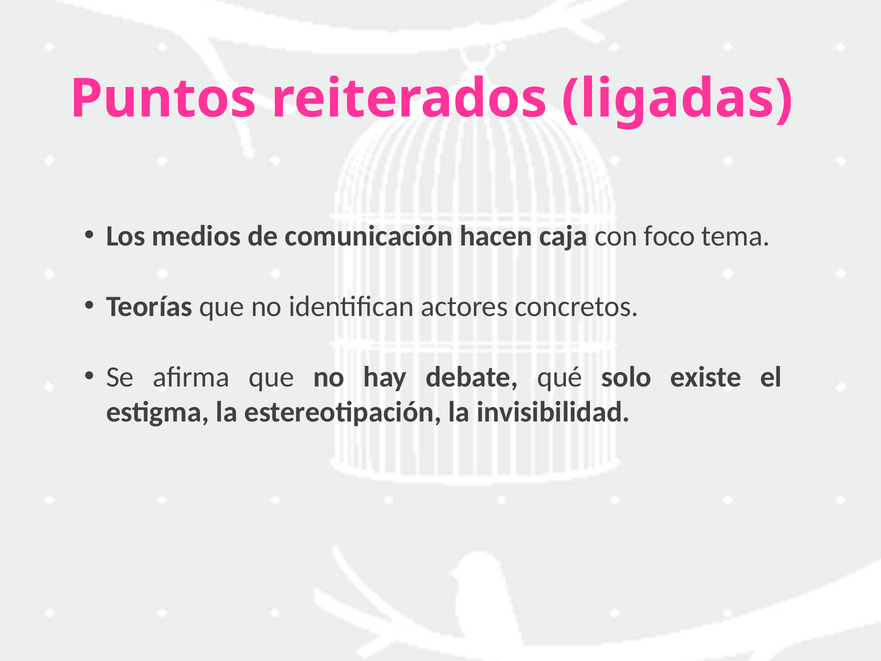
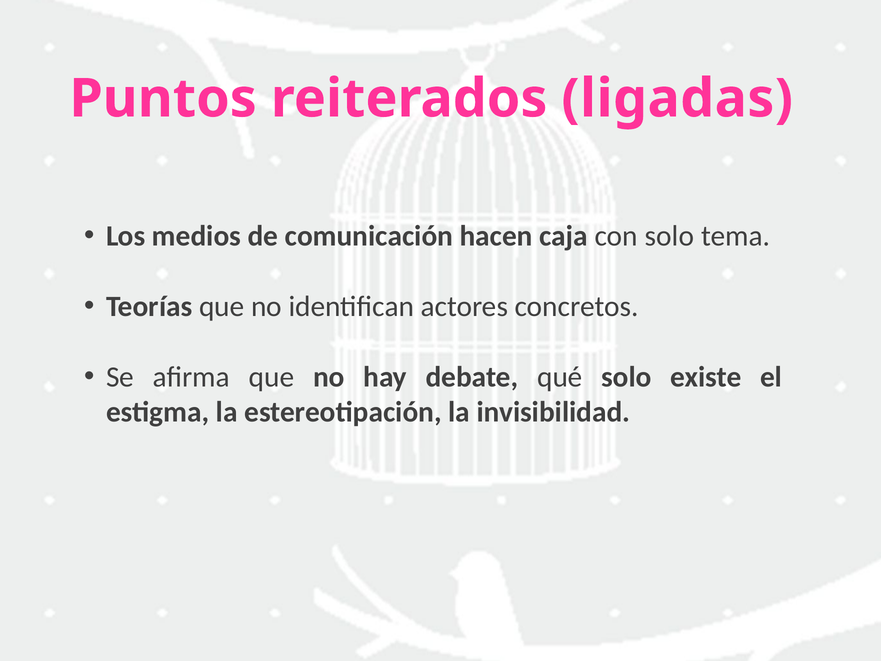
con foco: foco -> solo (669, 236)
